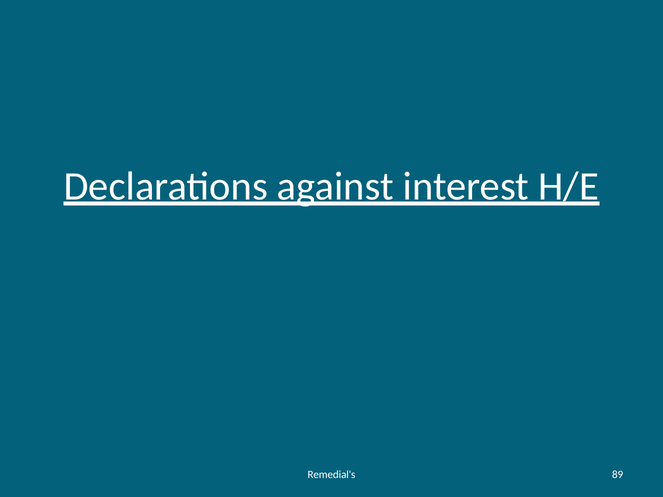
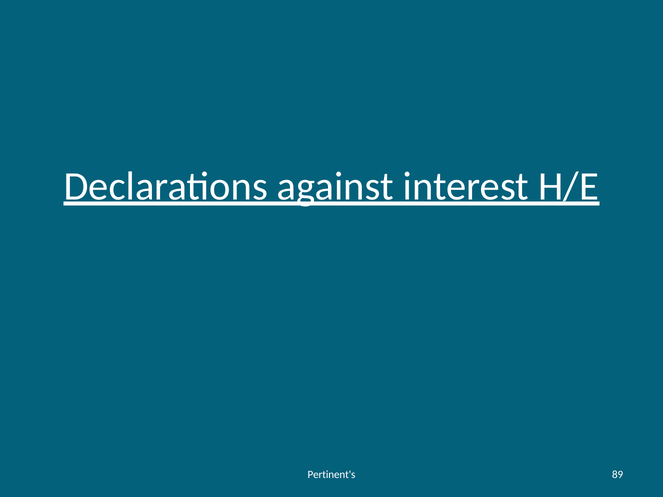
Remedial's: Remedial's -> Pertinent's (331, 475)
